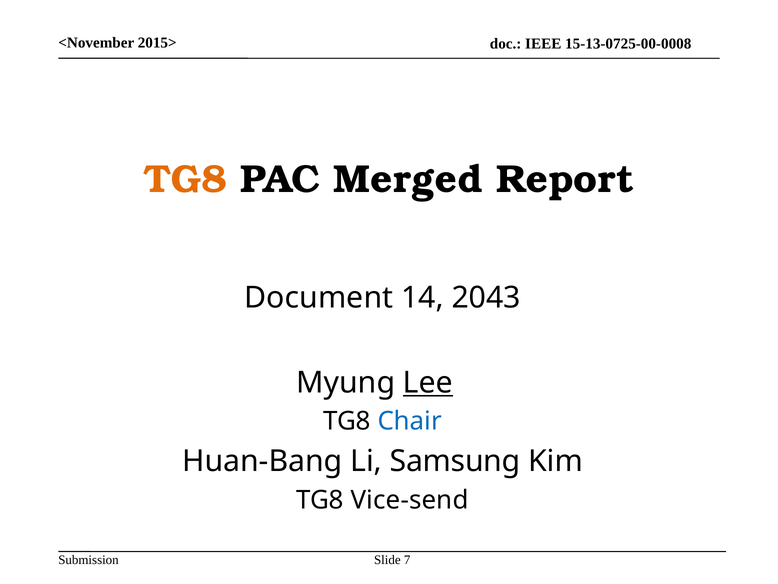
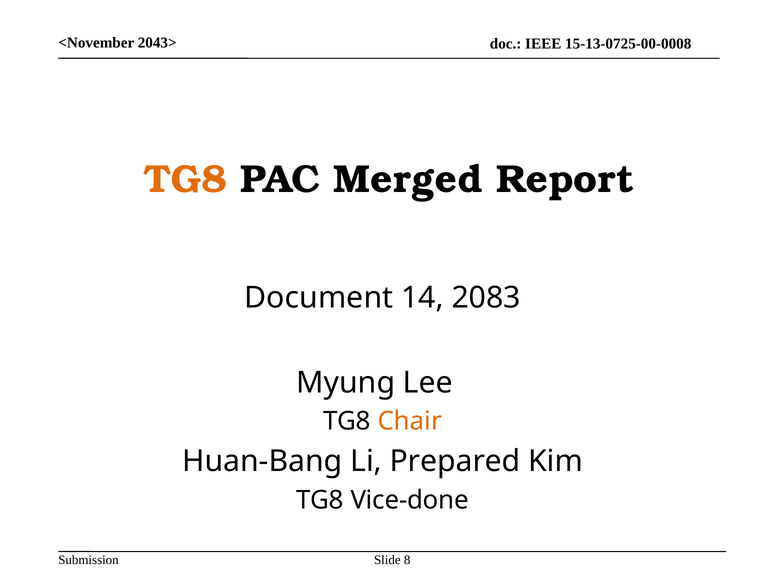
2015>: 2015> -> 2043> (157, 42)
2043: 2043 -> 2083 (486, 298)
Lee underline: present -> none (428, 382)
Chair colour: blue -> orange (410, 421)
Samsung: Samsung -> Prepared (455, 461)
Vice-send: Vice-send -> Vice-done (410, 500)
7: 7 -> 8 (407, 560)
